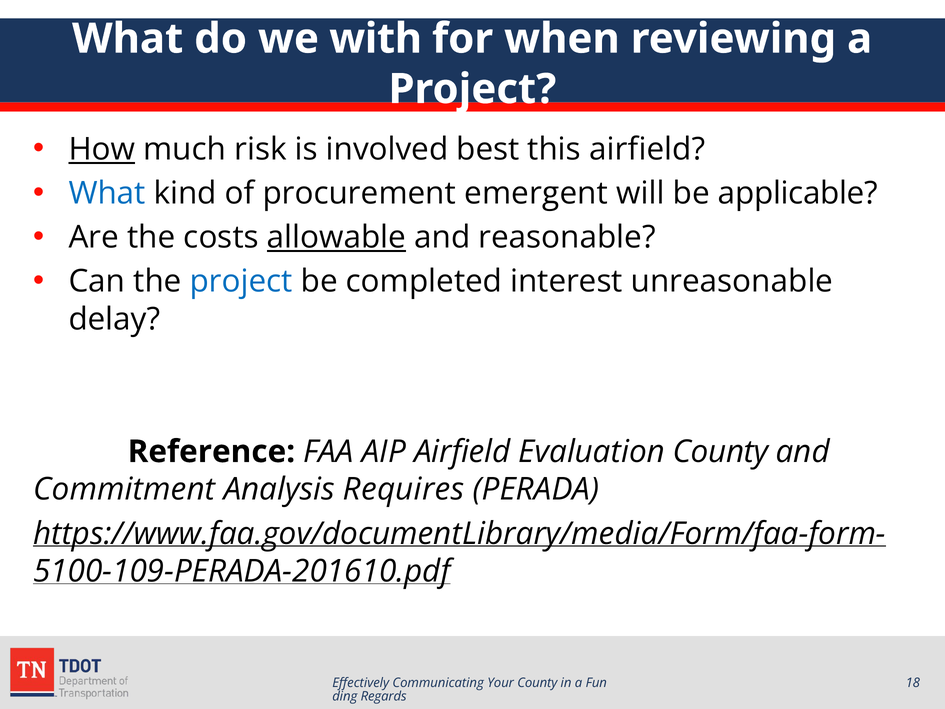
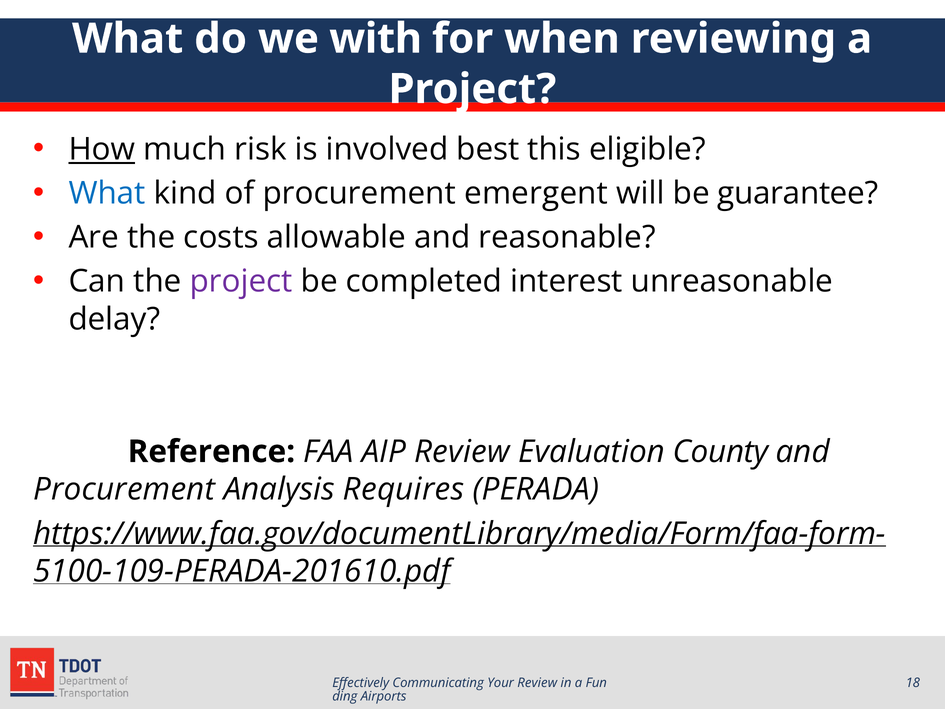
this airfield: airfield -> eligible (647, 149)
applicable: applicable -> guarantee (798, 193)
allowable underline: present -> none (336, 237)
project colour: blue -> purple (241, 281)
AIP Airfield: Airfield -> Review (462, 452)
Commitment: Commitment -> Procurement (124, 489)
Your County: County -> Review (537, 683)
Regards: Regards -> Airports (384, 696)
